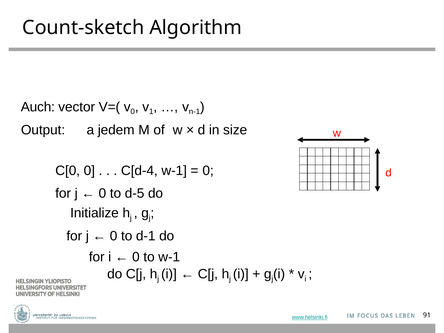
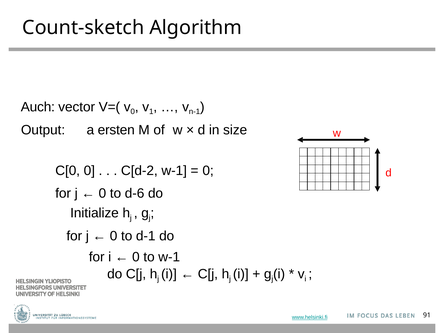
jedem: jedem -> ersten (116, 130)
C[d-4: C[d-4 -> C[d-2 (139, 171)
d-5: d-5 -> d-6 (135, 194)
